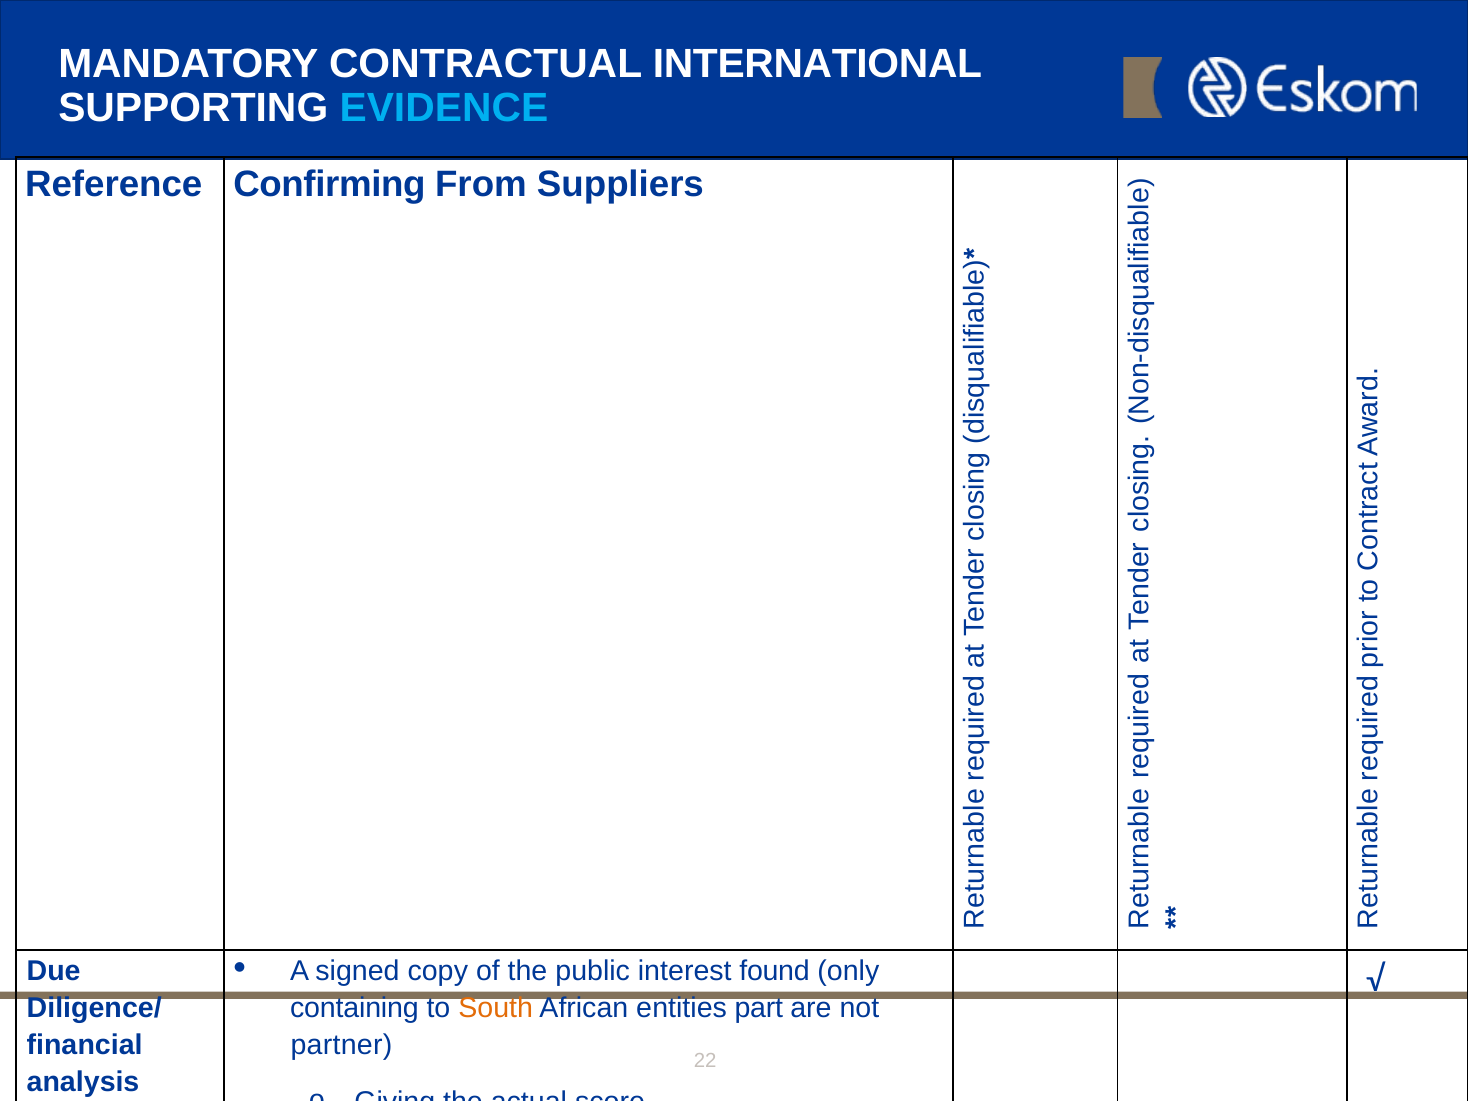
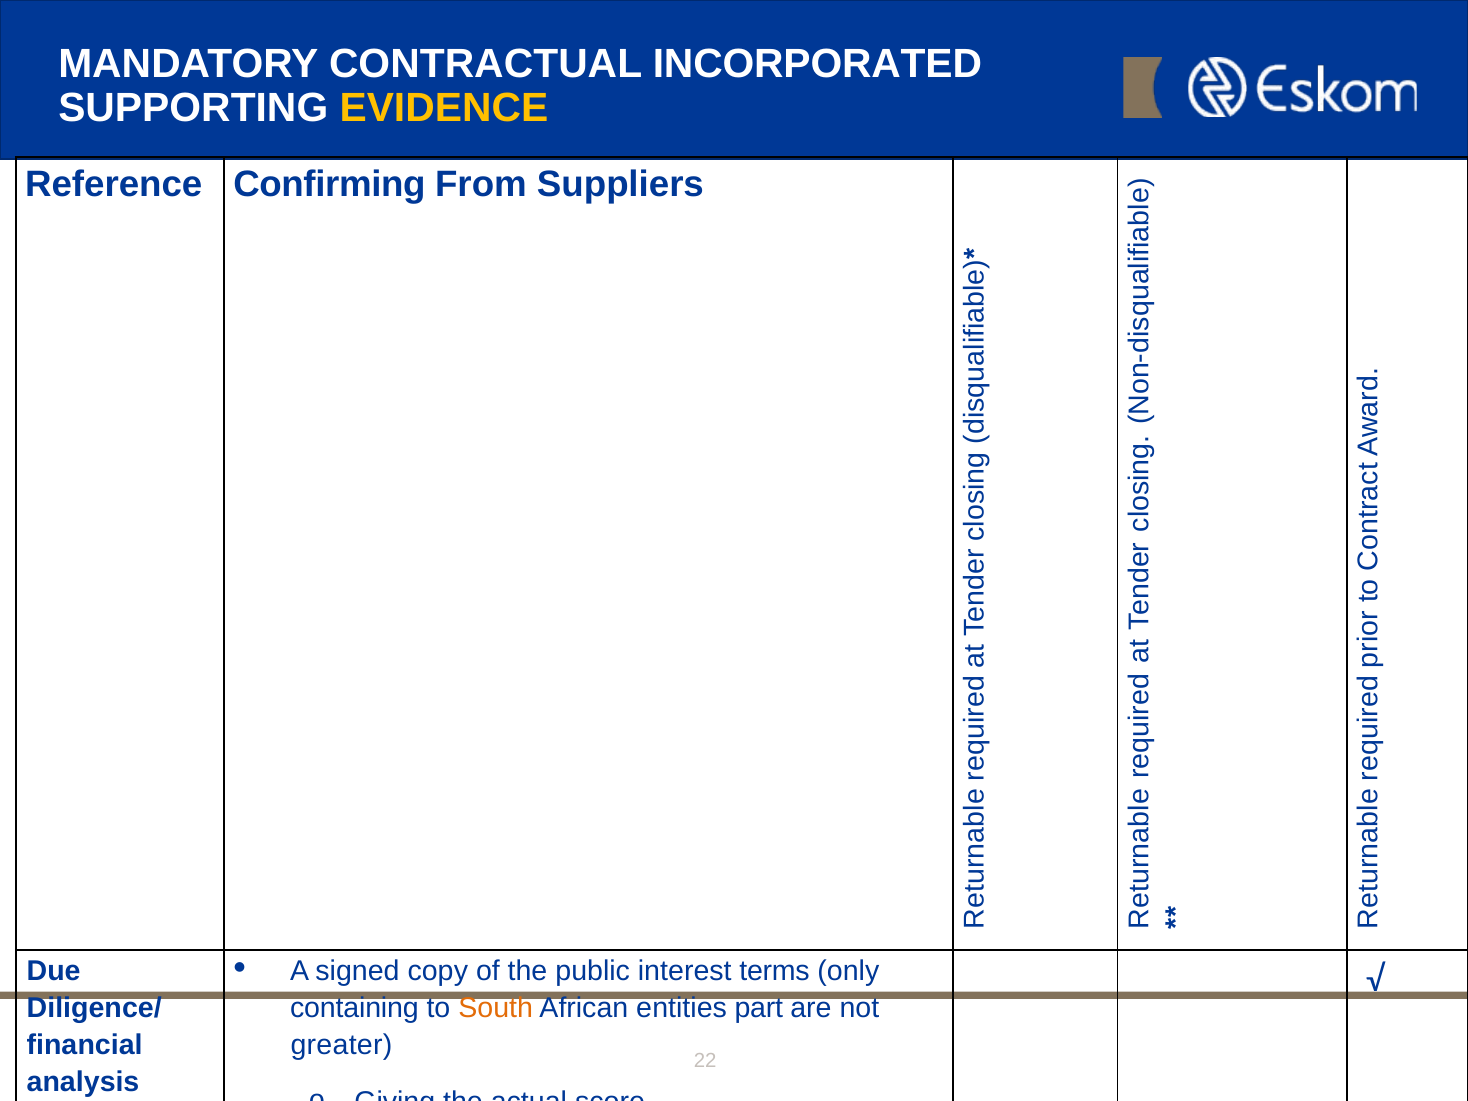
INTERNATIONAL: INTERNATIONAL -> INCORPORATED (817, 64)
EVIDENCE colour: light blue -> yellow (444, 108)
found: found -> terms (775, 971)
partner: partner -> greater (341, 1045)
